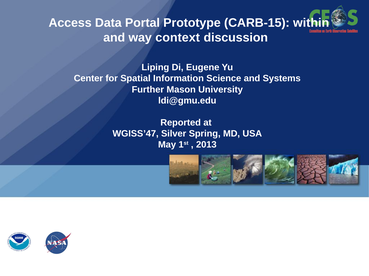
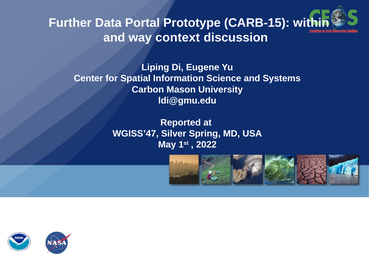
Access: Access -> Further (70, 23)
Further: Further -> Carbon (148, 90)
2013: 2013 -> 2022 (206, 145)
